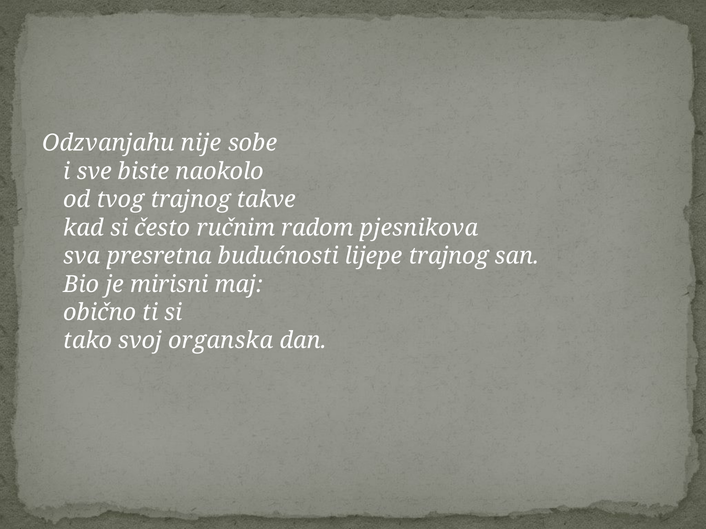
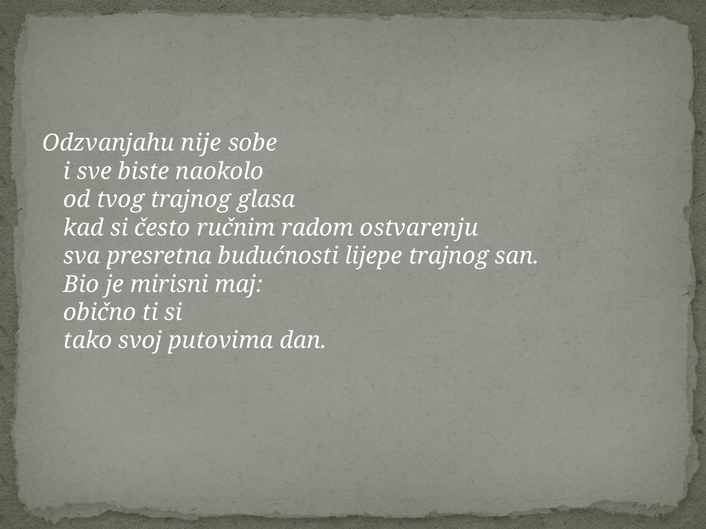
takve: takve -> glasa (266, 200)
pjesnikova: pjesnikova -> ostvarenju (419, 228)
organska: organska -> putovima (221, 341)
